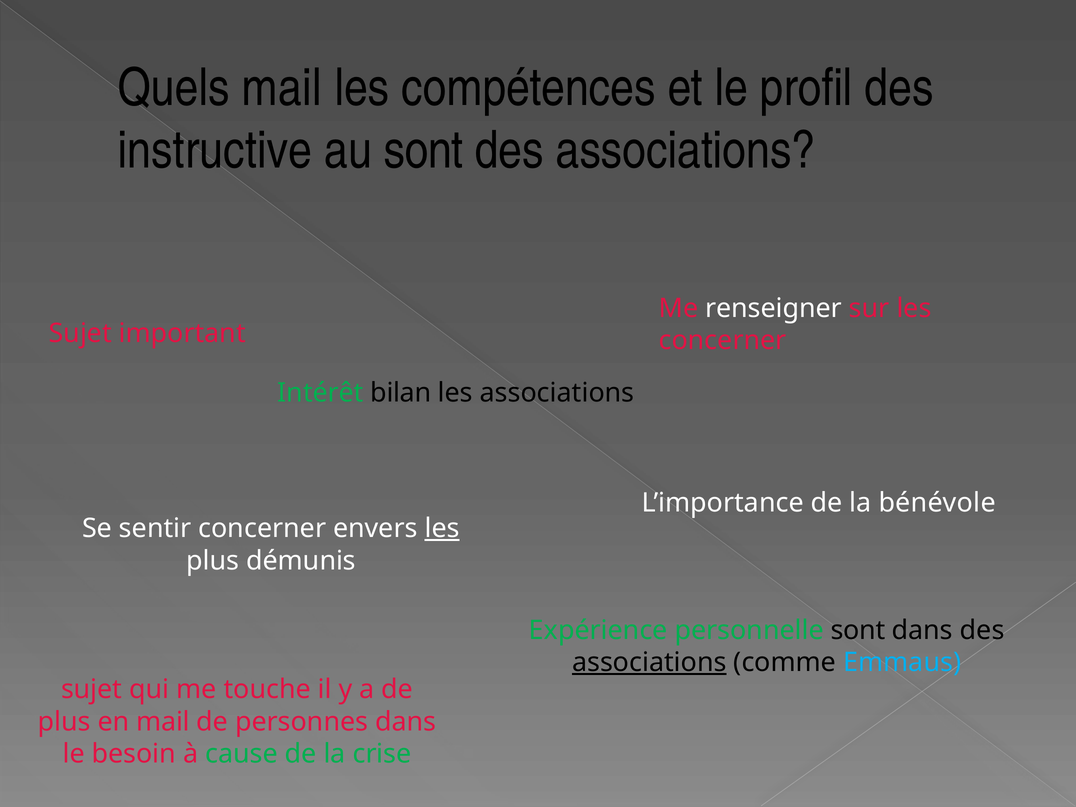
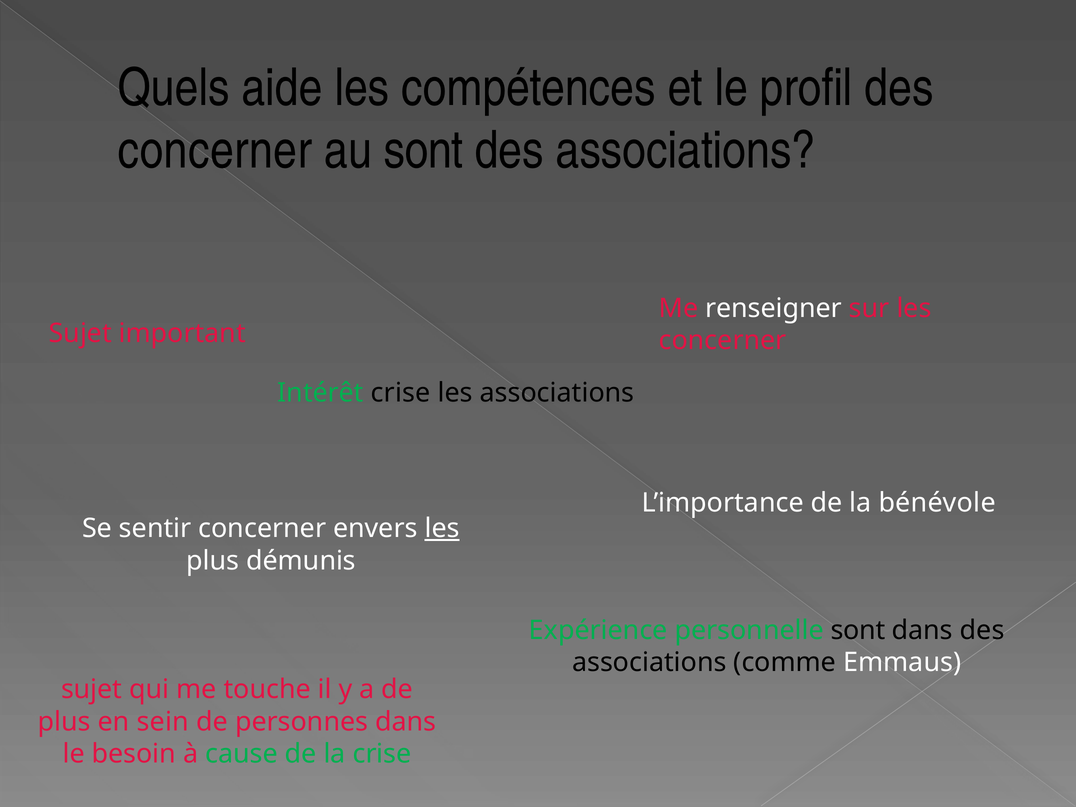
Quels mail: mail -> aide (282, 88)
instructive: instructive -> concerner (215, 151)
Intérêt bilan: bilan -> crise (401, 393)
associations underline: present -> none (649, 662)
Emmaus colour: light blue -> white (902, 662)
en mail: mail -> sein (163, 722)
